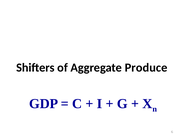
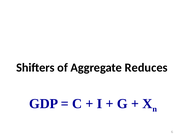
Produce: Produce -> Reduces (146, 68)
